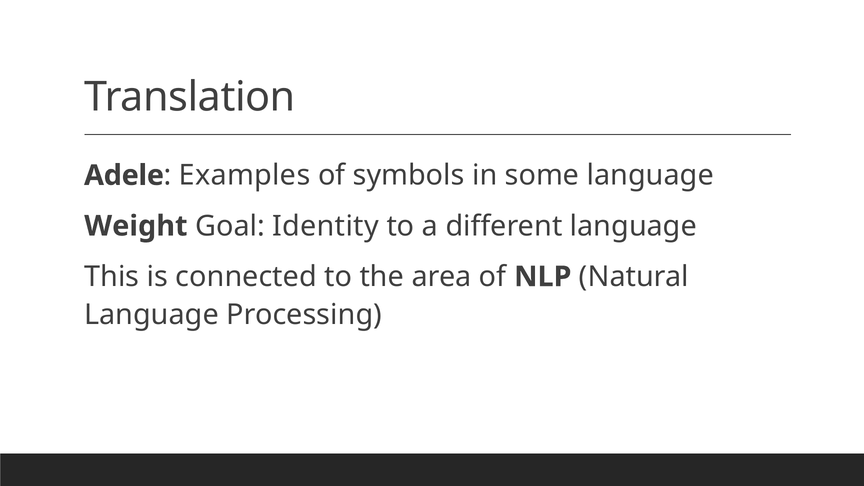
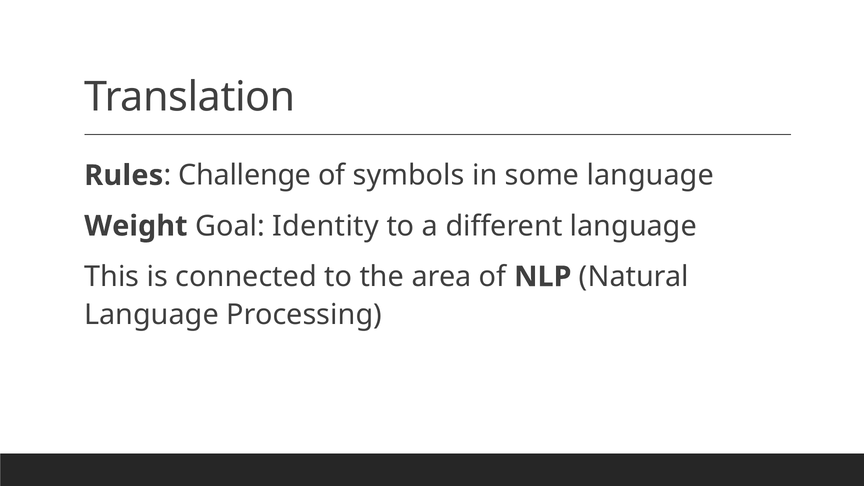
Adele: Adele -> Rules (124, 175)
Examples: Examples -> Challenge (245, 175)
